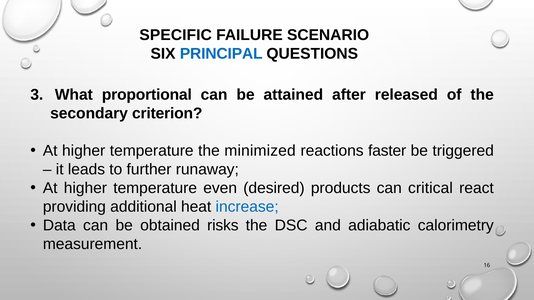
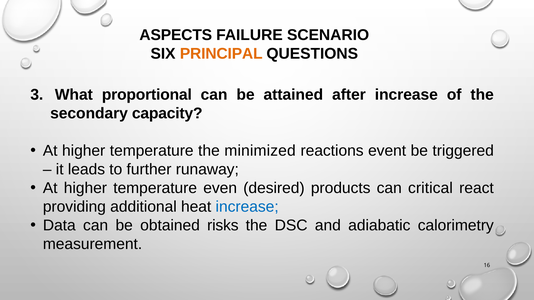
SPECIFIC: SPECIFIC -> ASPECTS (176, 35)
PRINCIPAL colour: blue -> orange (221, 54)
after released: released -> increase (406, 95)
criterion: criterion -> capacity (167, 114)
faster: faster -> event (387, 151)
